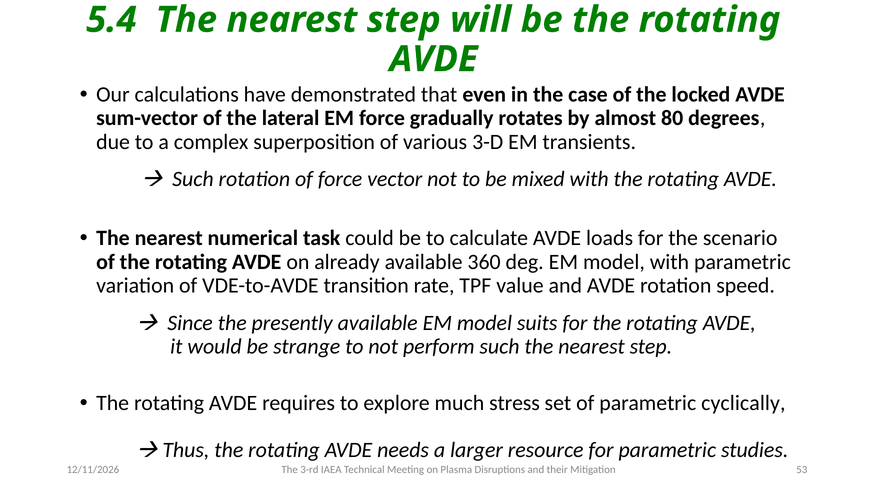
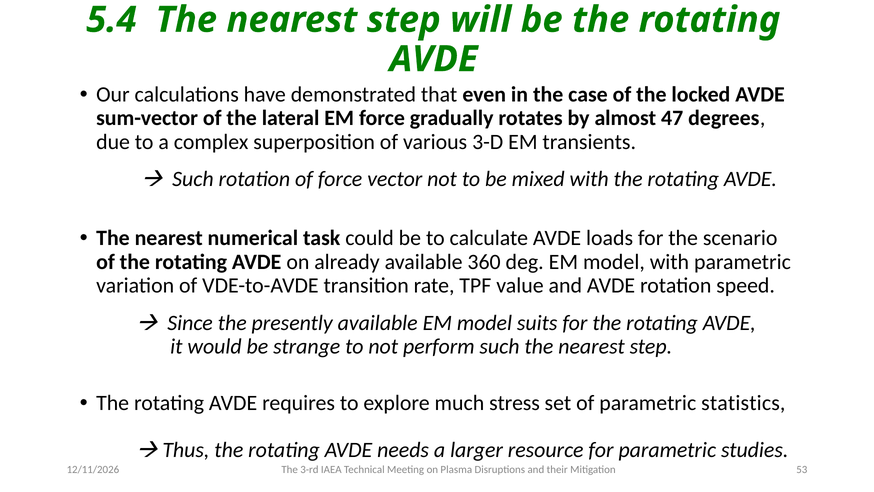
80: 80 -> 47 (672, 118)
cyclically: cyclically -> statistics (743, 403)
